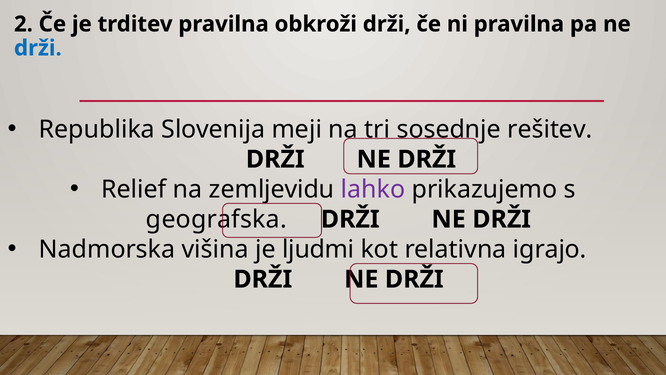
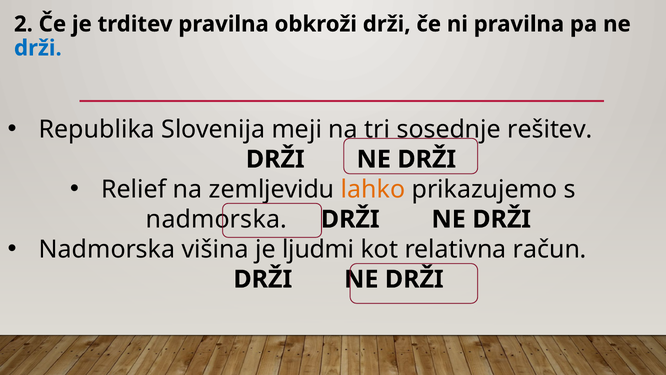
lahko colour: purple -> orange (373, 189)
geografska: geografska -> nadmorska (216, 219)
igrajo: igrajo -> račun (550, 249)
